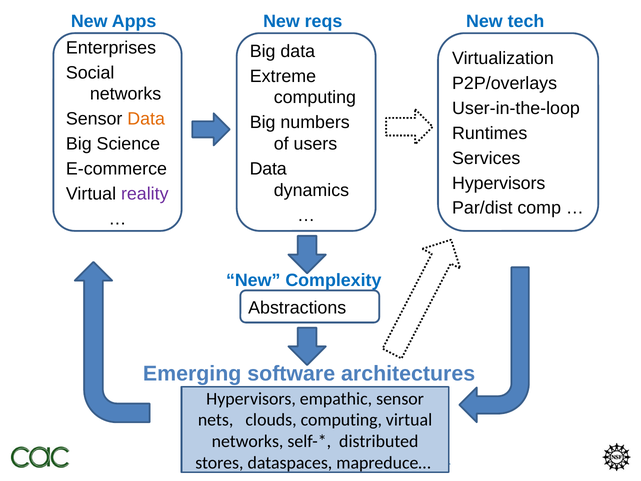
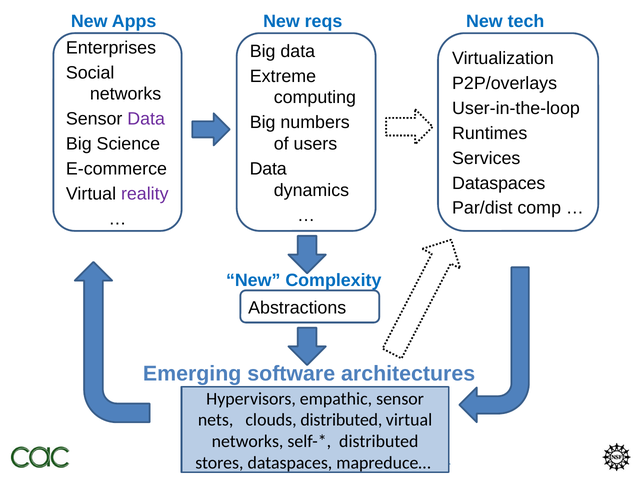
Data colour: orange -> purple (146, 119)
Hypervisors: Hypervisors -> Dataspaces (499, 183)
clouds computing: computing -> distributed (341, 420)
